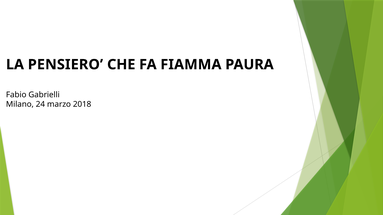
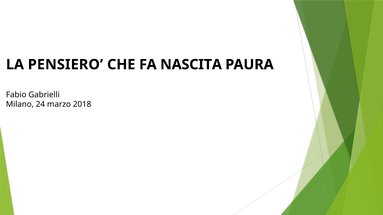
FIAMMA: FIAMMA -> NASCITA (191, 65)
